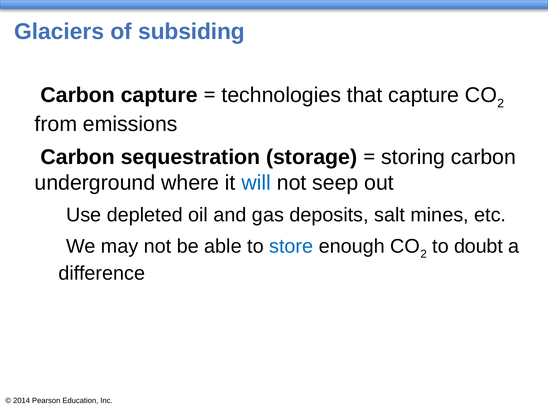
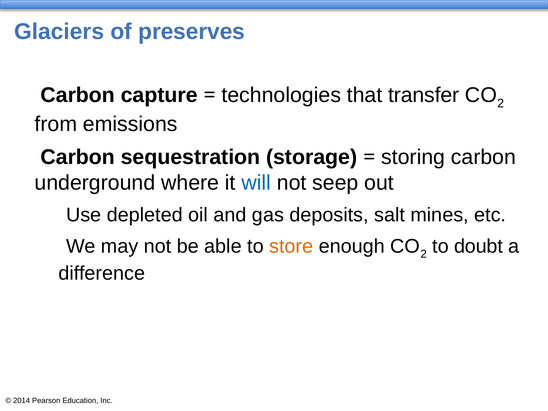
subsiding: subsiding -> preserves (192, 32)
that capture: capture -> transfer (424, 95)
store colour: blue -> orange (291, 246)
